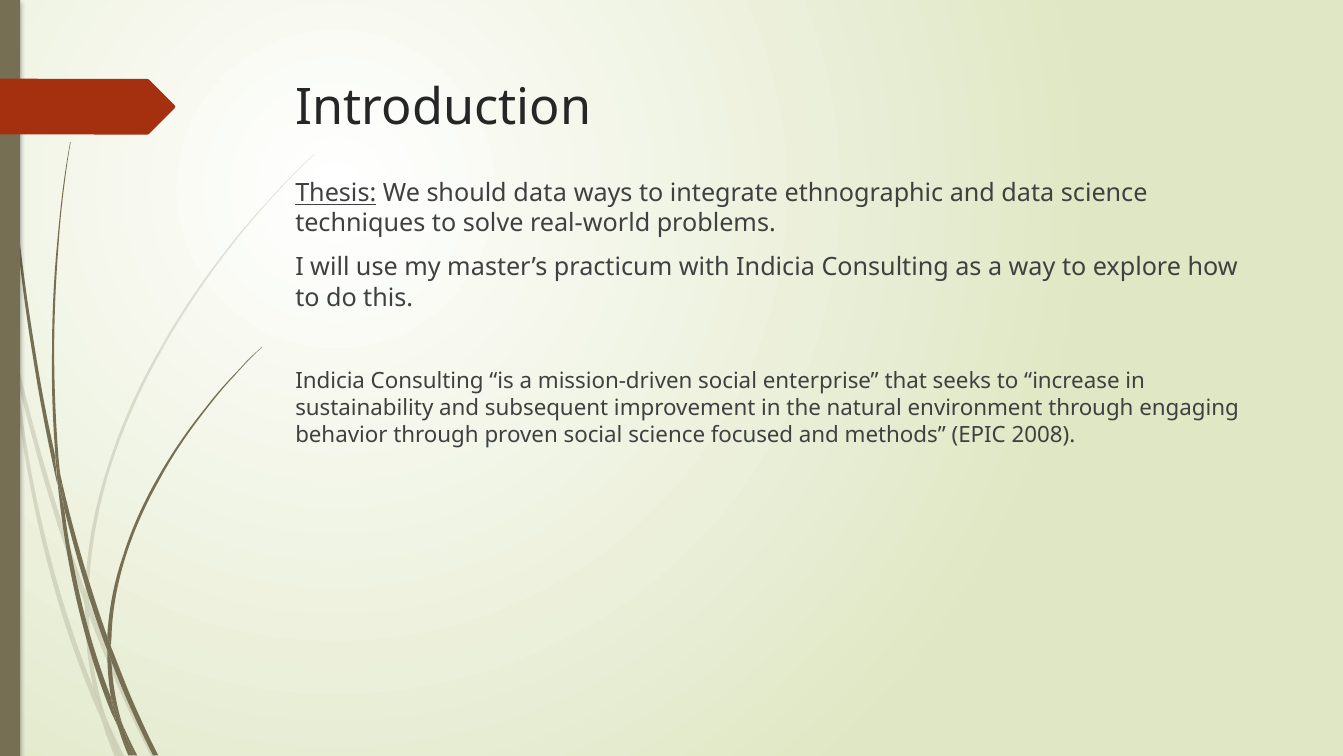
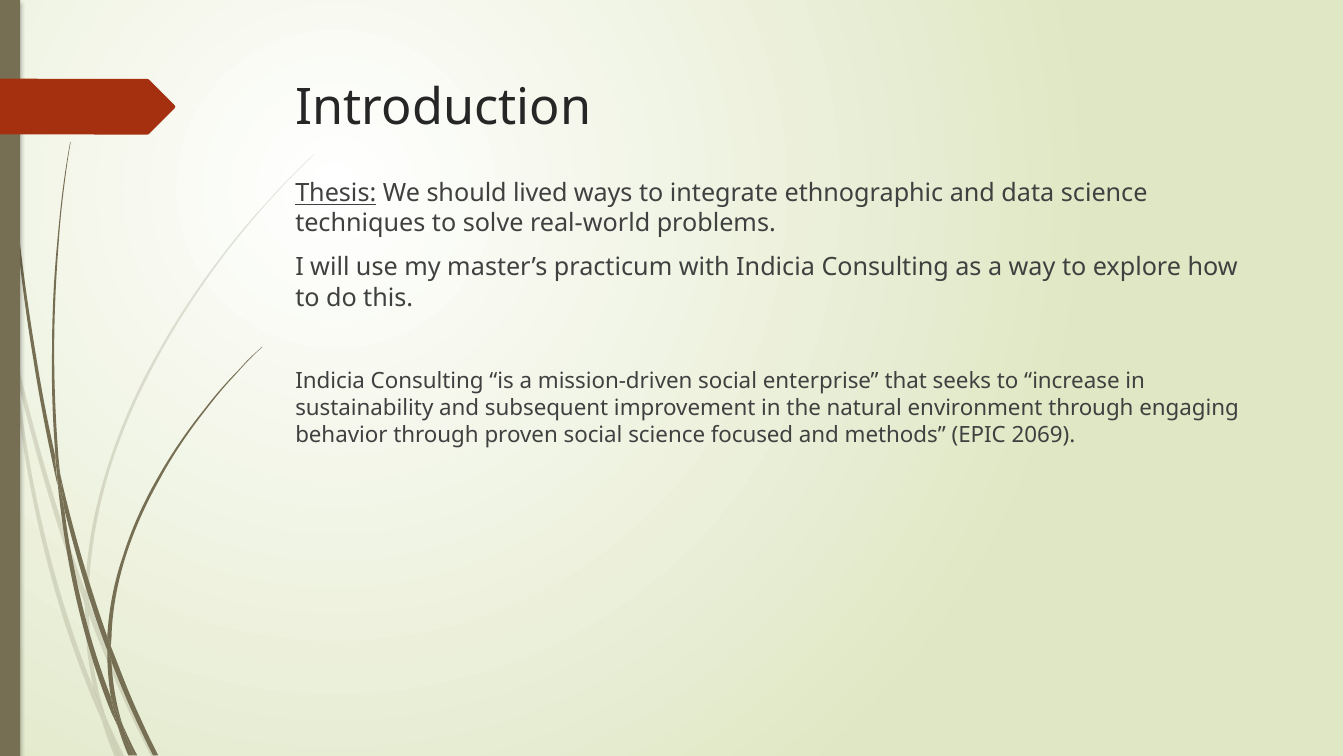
should data: data -> lived (540, 193)
2008: 2008 -> 2069 (1043, 434)
